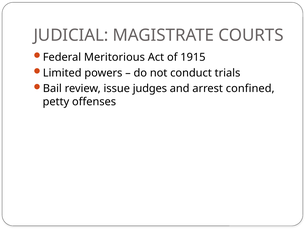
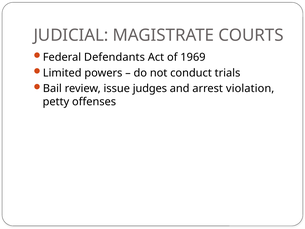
Meritorious: Meritorious -> Defendants (114, 57)
1915: 1915 -> 1969 (193, 57)
confined: confined -> violation (250, 89)
